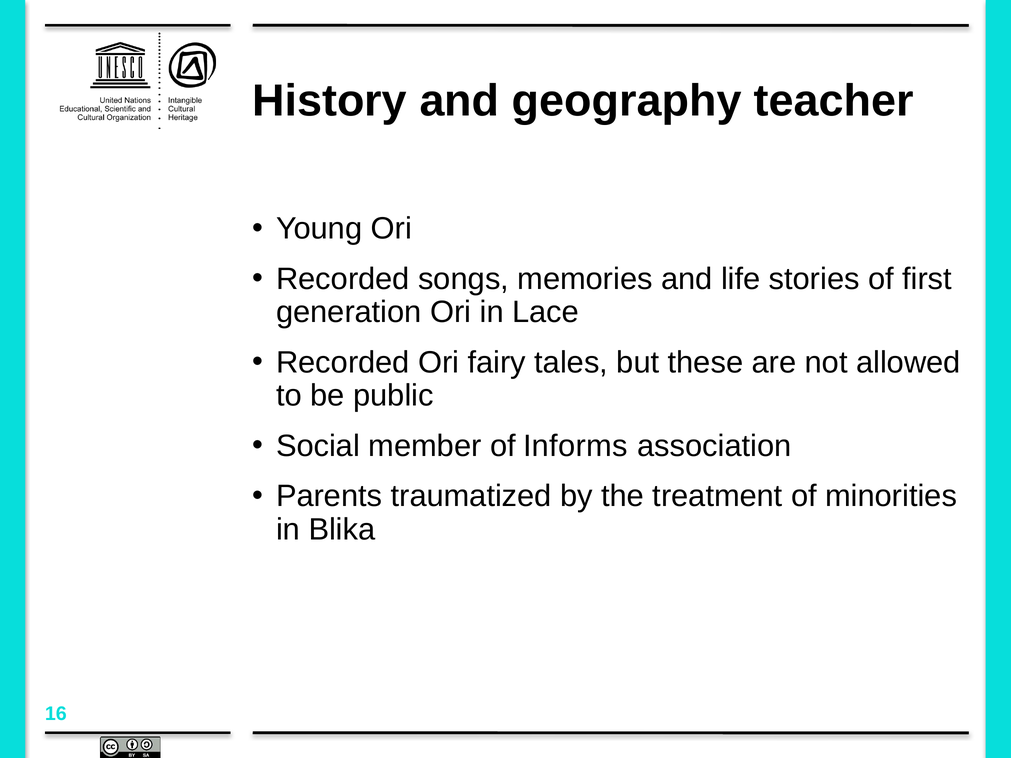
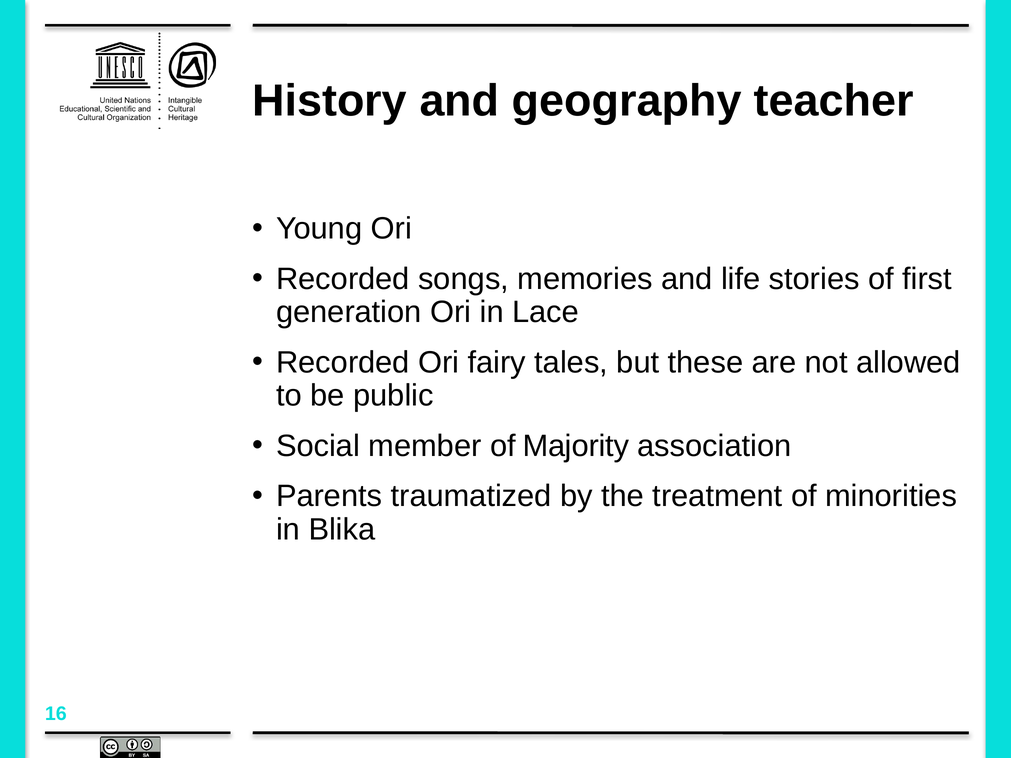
Informs: Informs -> Majority (576, 446)
